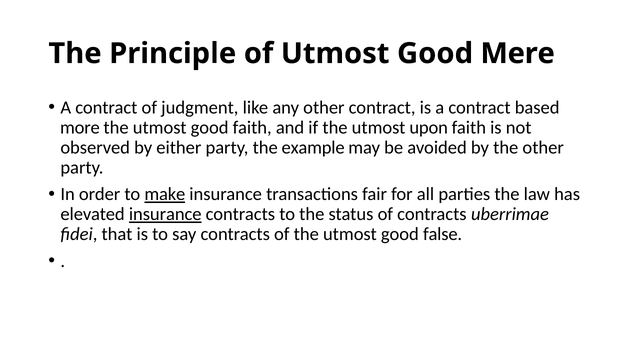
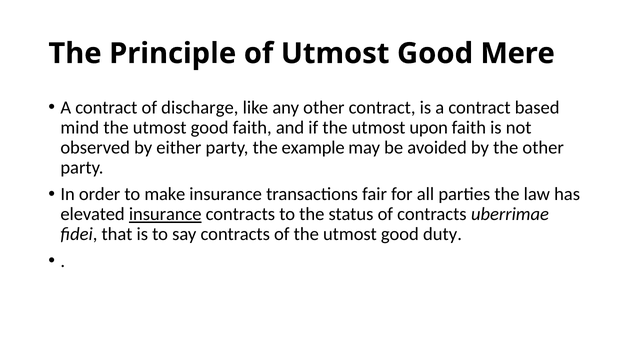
judgment: judgment -> discharge (200, 107)
more: more -> mind (80, 127)
make underline: present -> none (165, 194)
false: false -> duty (442, 234)
